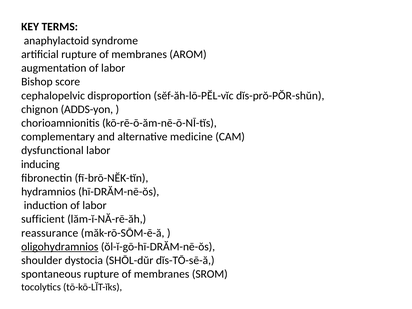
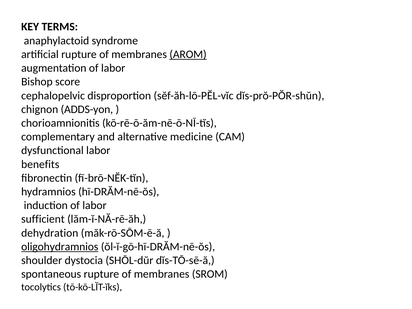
AROM underline: none -> present (188, 54)
inducing: inducing -> benefits (40, 164)
reassurance: reassurance -> dehydration (50, 233)
